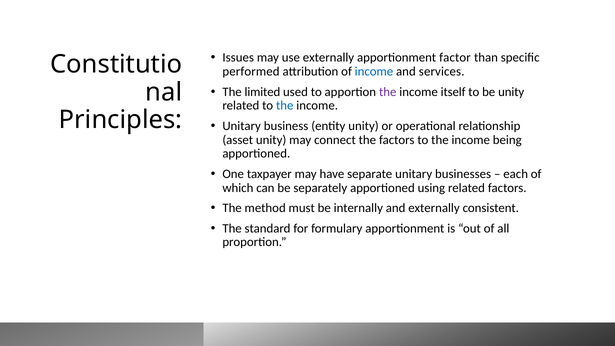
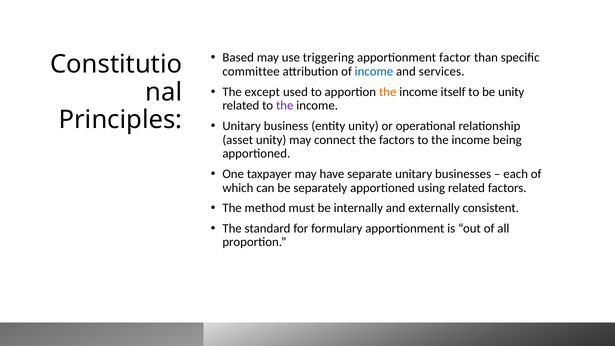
Issues: Issues -> Based (238, 58)
use externally: externally -> triggering (328, 58)
performed: performed -> committee (251, 72)
limited: limited -> except (262, 92)
the colour: purple -> orange (388, 92)
the colour: blue -> purple (285, 106)
